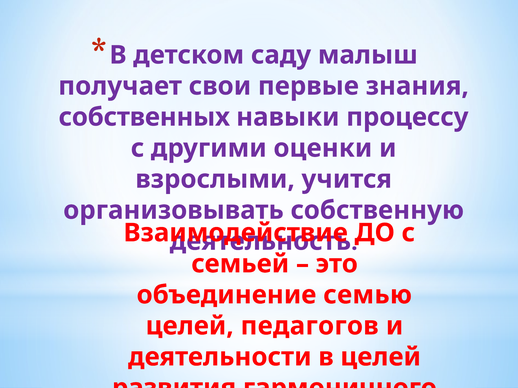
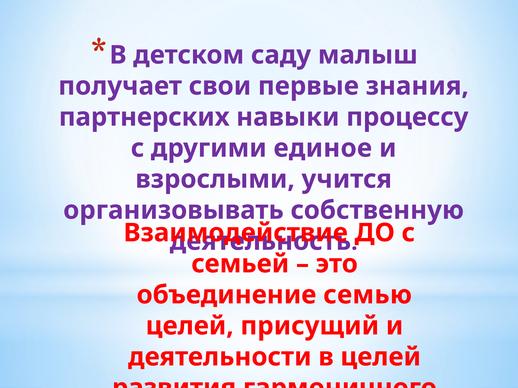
собственных: собственных -> партнерских (144, 117)
оценки: оценки -> единое (323, 148)
педагогов: педагогов -> присущий (310, 326)
